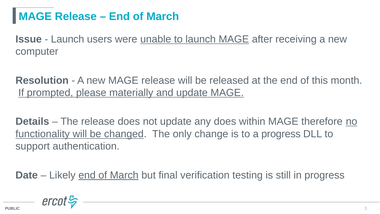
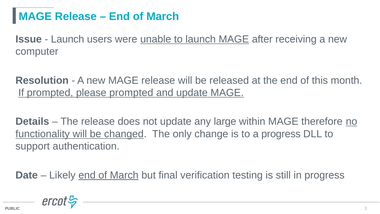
please materially: materially -> prompted (131, 93)
any does: does -> large (225, 121)
